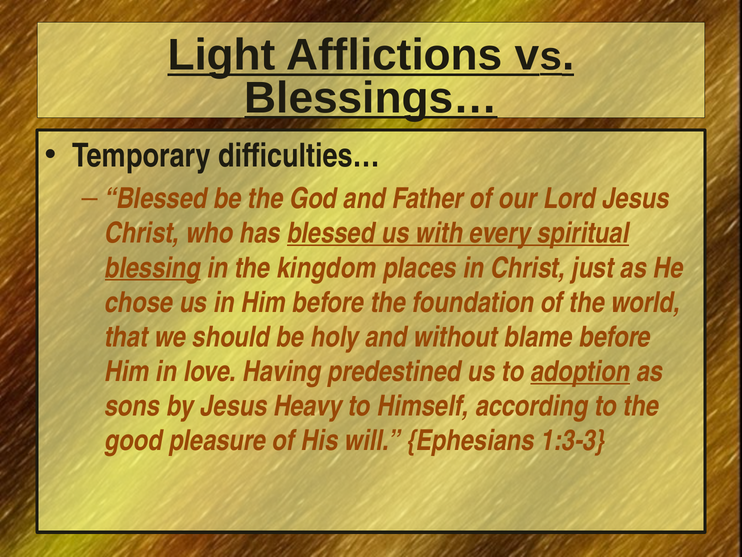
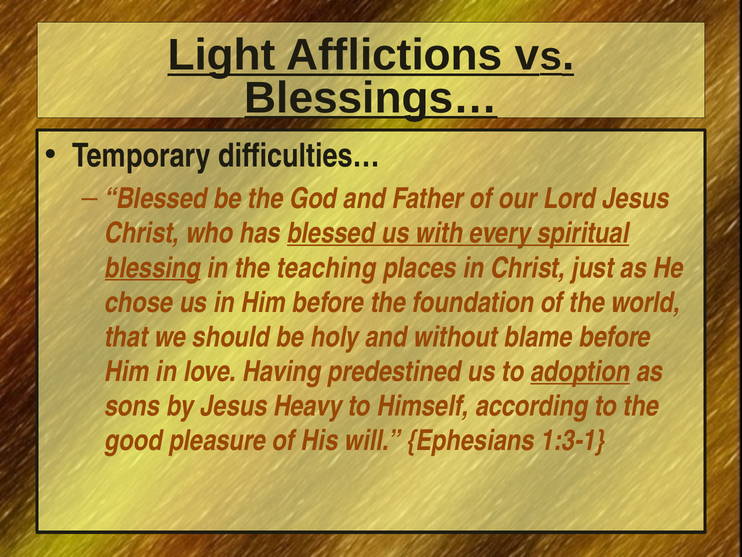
kingdom: kingdom -> teaching (326, 268)
1:3-3: 1:3-3 -> 1:3-1 (573, 441)
